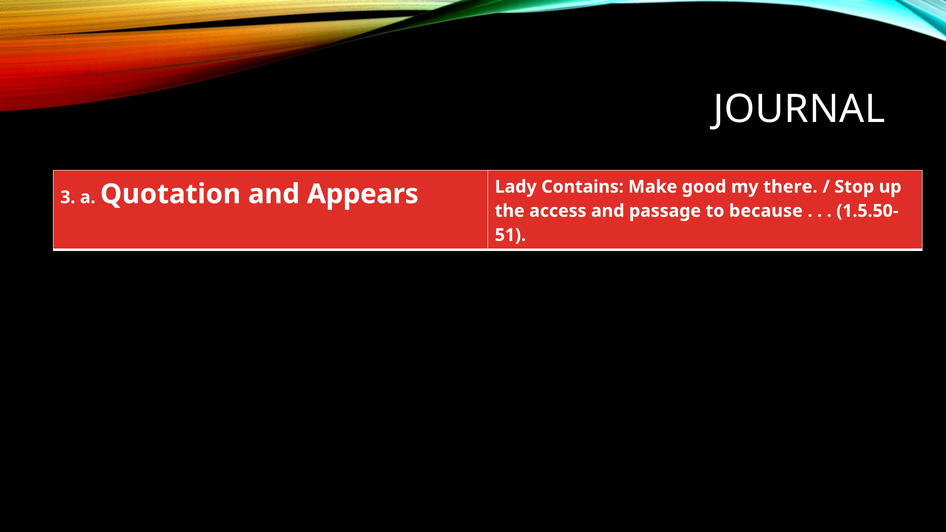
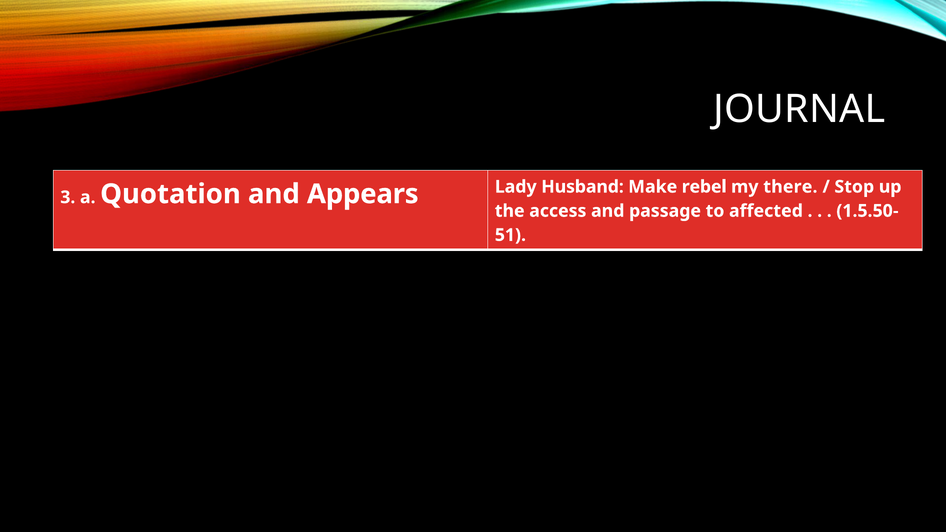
Contains: Contains -> Husband (583, 187)
good: good -> rebel (704, 187)
because: because -> affected (766, 211)
